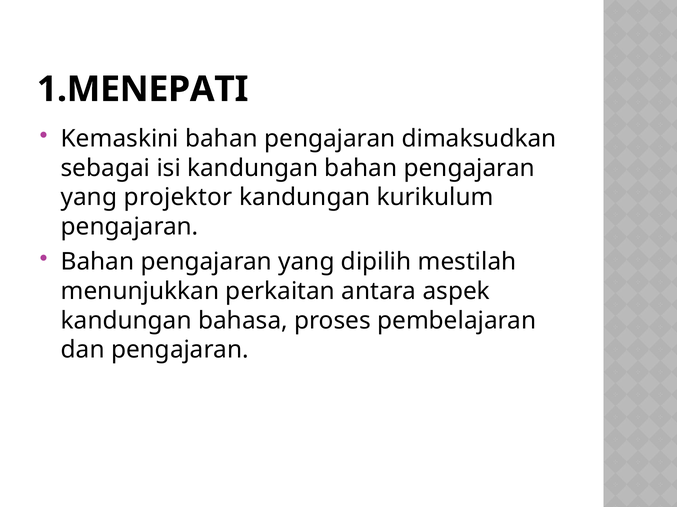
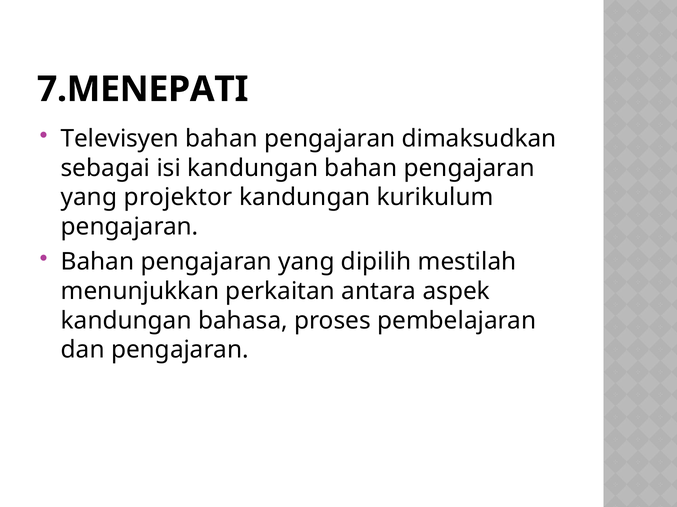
1.MENEPATI: 1.MENEPATI -> 7.MENEPATI (143, 89)
Kemaskini: Kemaskini -> Televisyen (120, 139)
